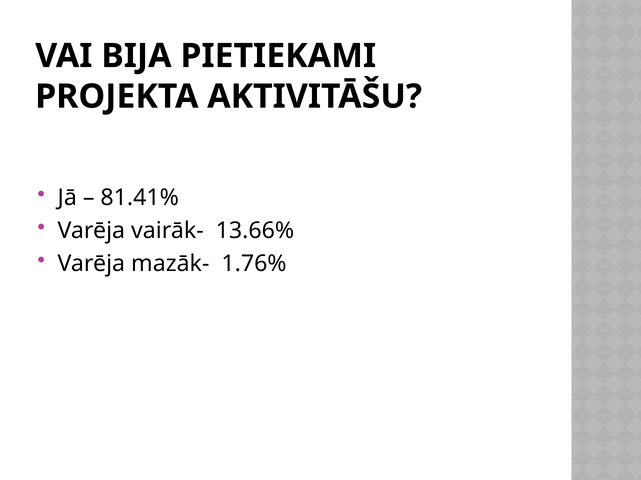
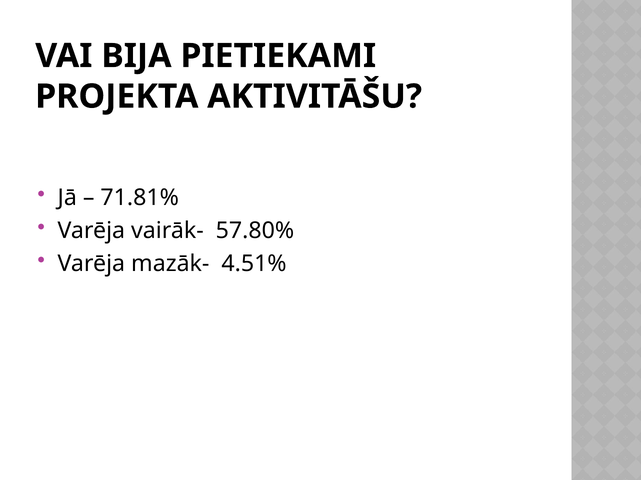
81.41%: 81.41% -> 71.81% (140, 198)
13.66%: 13.66% -> 57.80% (255, 231)
1.76%: 1.76% -> 4.51% (254, 264)
